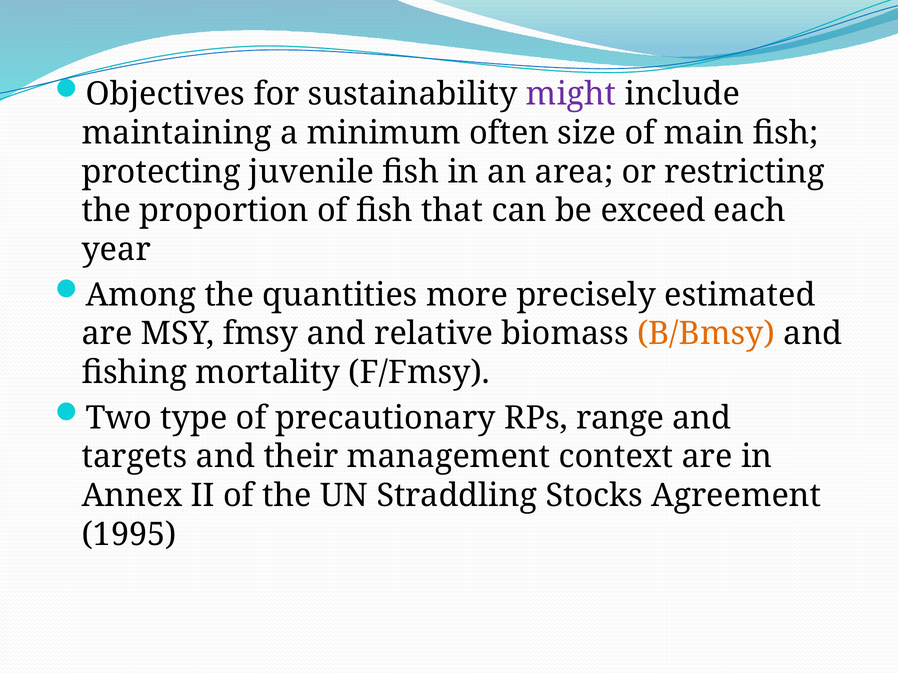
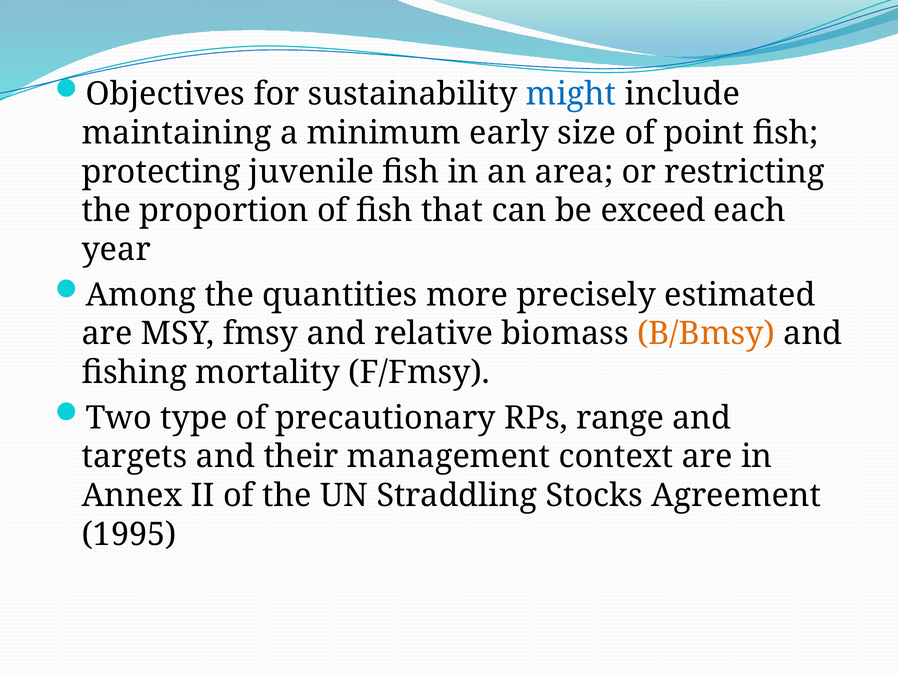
might colour: purple -> blue (571, 94)
often: often -> early (509, 133)
main: main -> point (704, 133)
